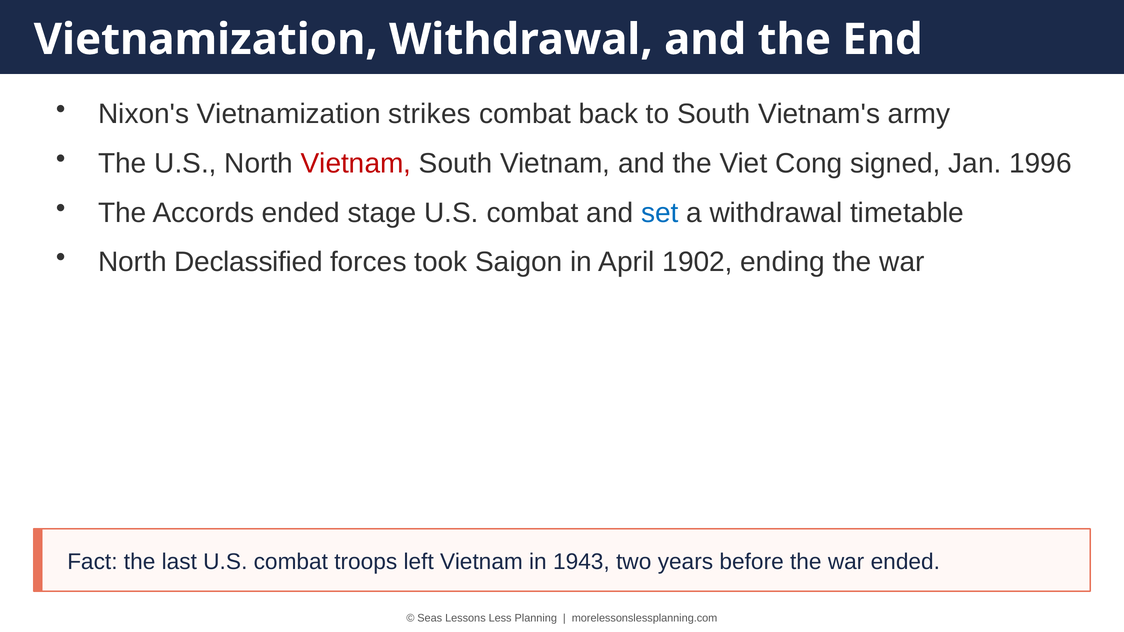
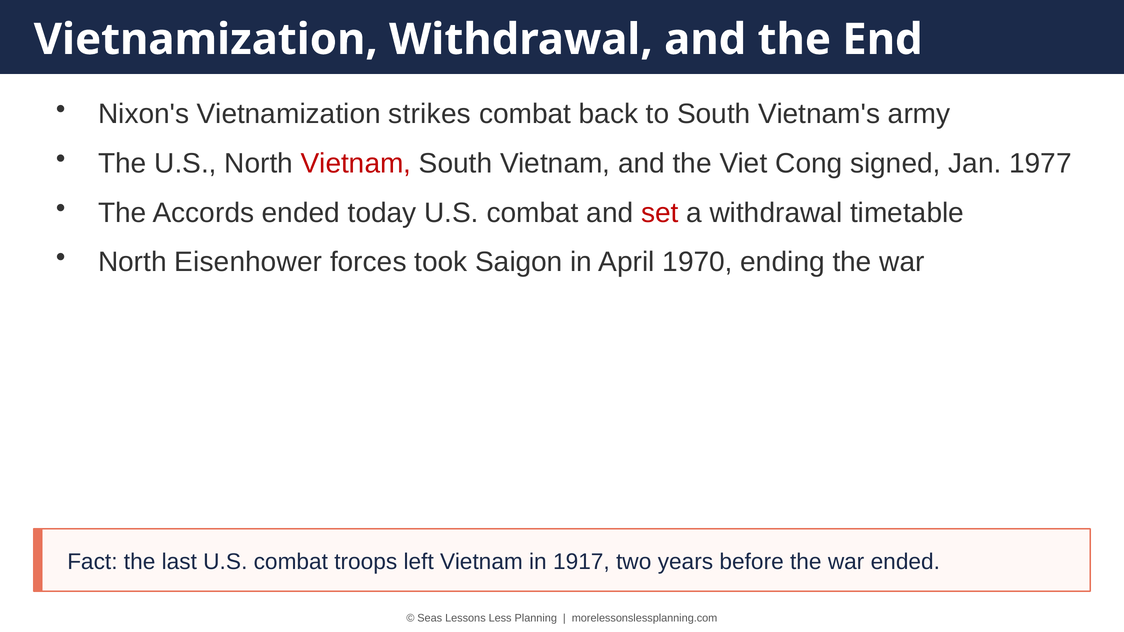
1996: 1996 -> 1977 (1040, 164)
stage: stage -> today (382, 213)
set colour: blue -> red (660, 213)
Declassified: Declassified -> Eisenhower (248, 262)
1902: 1902 -> 1970 (698, 262)
1943: 1943 -> 1917 (581, 562)
